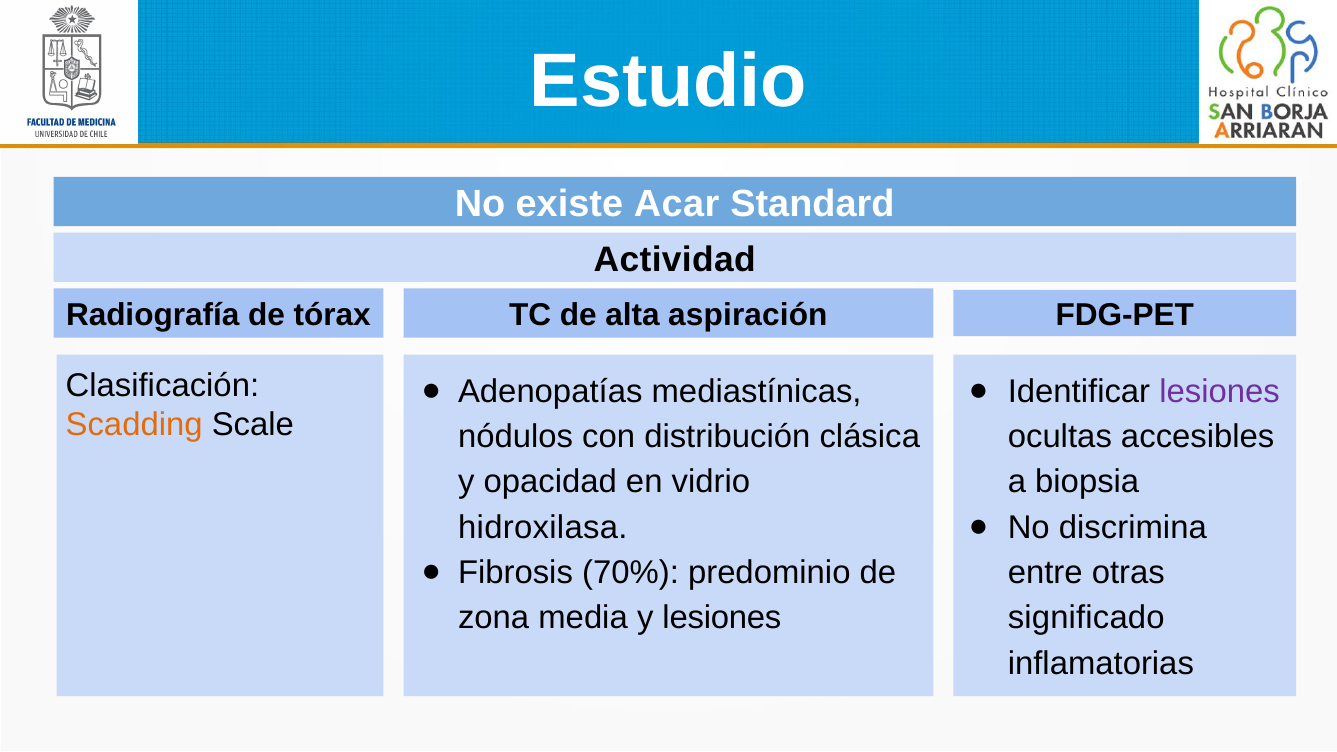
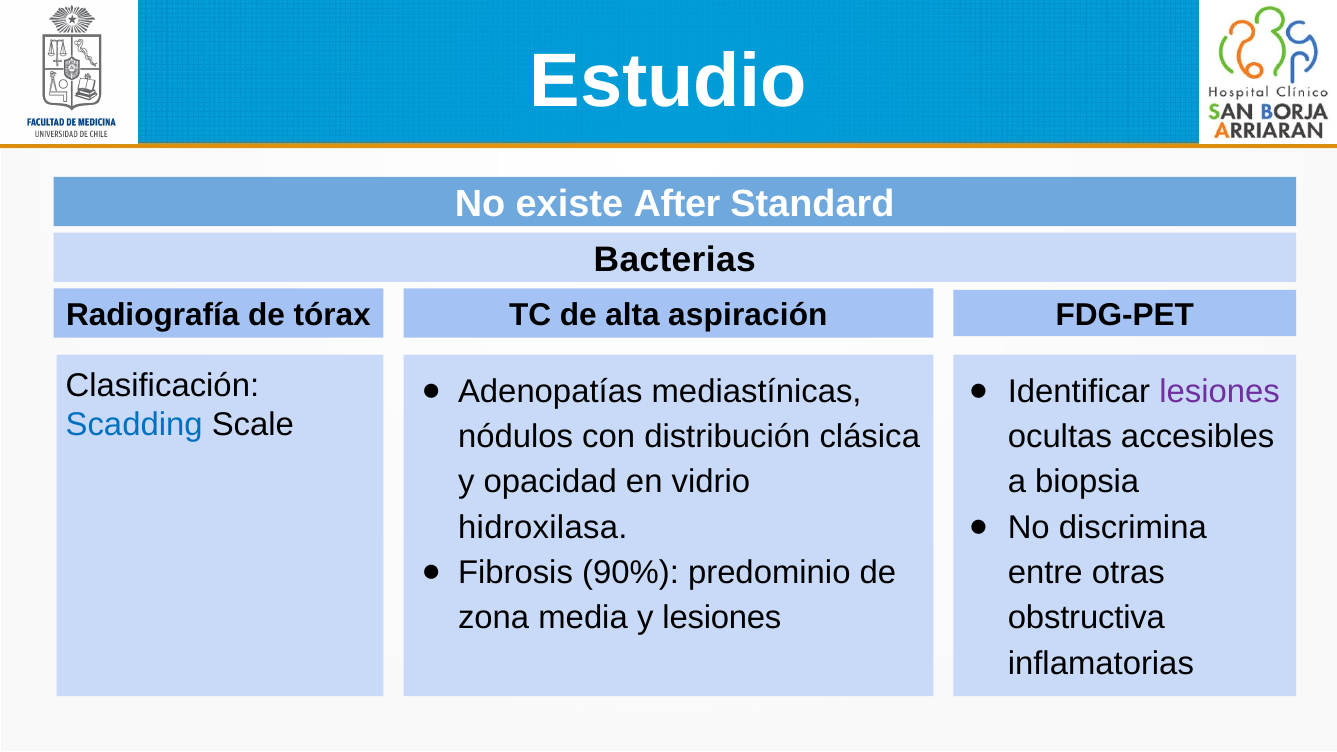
Acar: Acar -> After (677, 204)
Actividad: Actividad -> Bacterias (675, 260)
Scadding colour: orange -> blue (134, 425)
70%: 70% -> 90% (630, 573)
significado: significado -> obstructiva (1086, 618)
